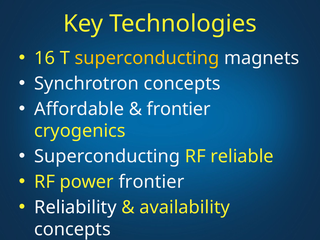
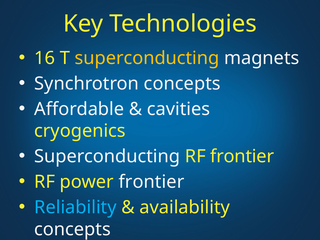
frontier: frontier -> cavities (179, 109)
RF reliable: reliable -> frontier (242, 156)
Reliability colour: white -> light blue (75, 207)
